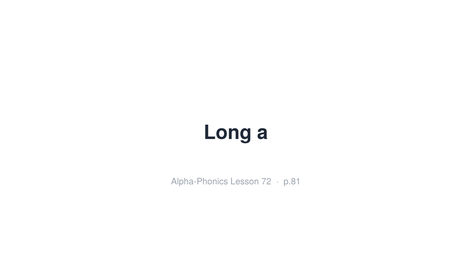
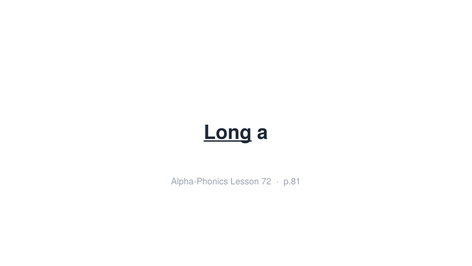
Long underline: none -> present (228, 132)
